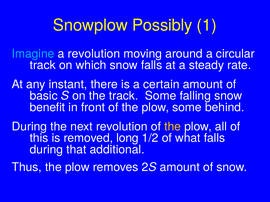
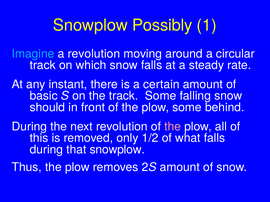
benefit: benefit -> should (47, 108)
the colour: yellow -> pink (173, 127)
long: long -> only (127, 138)
that additional: additional -> snowplow (117, 150)
